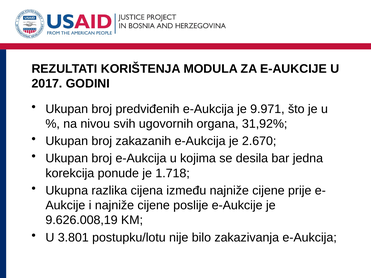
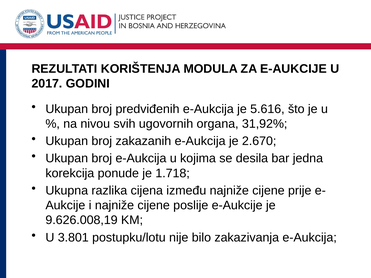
9.971: 9.971 -> 5.616 (267, 109)
